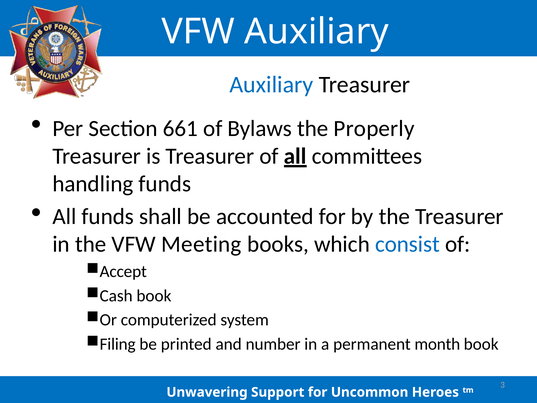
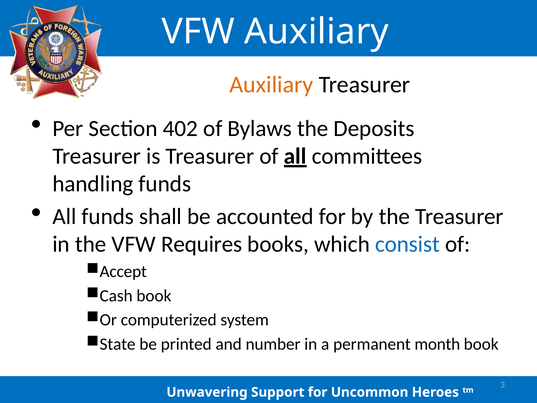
Auxiliary colour: blue -> orange (271, 84)
661: 661 -> 402 (180, 128)
Properly: Properly -> Deposits (374, 128)
Meeting: Meeting -> Requires (202, 244)
Filing: Filing -> State (118, 344)
